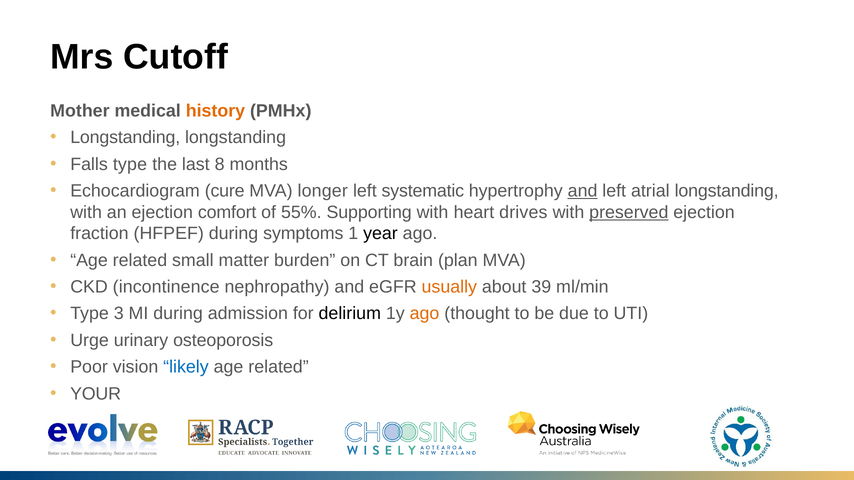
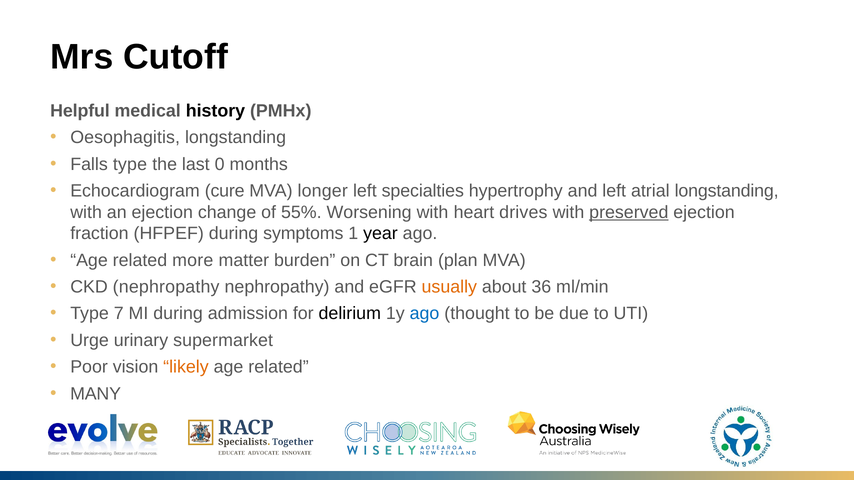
Mother: Mother -> Helpful (80, 111)
history colour: orange -> black (215, 111)
Longstanding: Longstanding -> Oesophagitis (125, 138)
8: 8 -> 0 (220, 164)
systematic: systematic -> specialties (423, 191)
and underline: present -> none (583, 191)
comfort: comfort -> change (227, 212)
Supporting: Supporting -> Worsening (369, 212)
small: small -> more (193, 260)
CKD incontinence: incontinence -> nephropathy (166, 287)
39: 39 -> 36 (541, 287)
3: 3 -> 7 (119, 314)
ago colour: orange -> blue (425, 314)
osteoporosis: osteoporosis -> supermarket (223, 341)
likely colour: blue -> orange (186, 367)
YOUR: YOUR -> MANY (96, 394)
